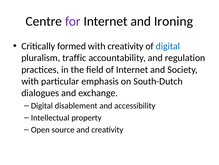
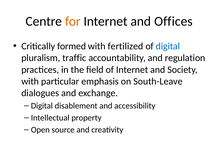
for colour: purple -> orange (73, 21)
Ironing: Ironing -> Offices (173, 21)
with creativity: creativity -> fertilized (125, 46)
South-Dutch: South-Dutch -> South-Leave (158, 81)
